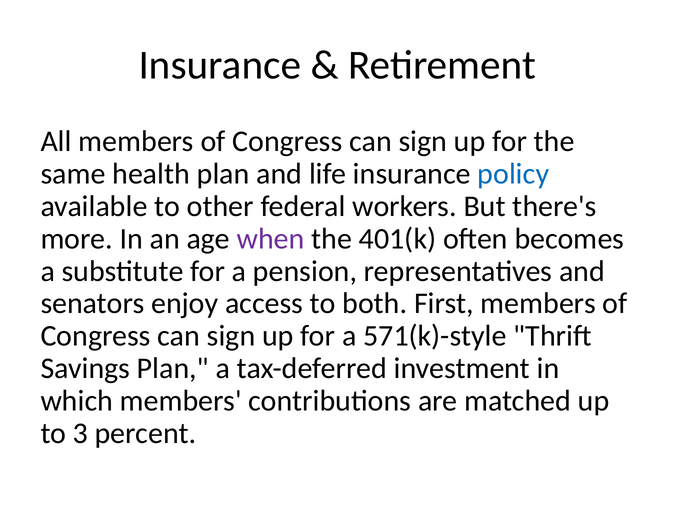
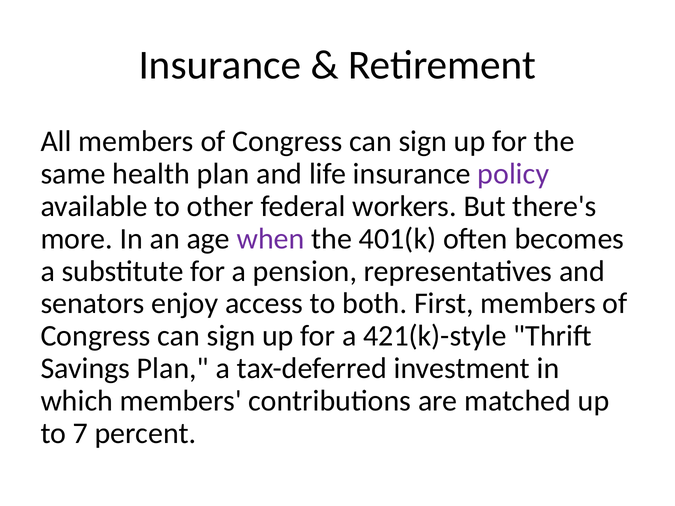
policy colour: blue -> purple (513, 174)
571(k)-style: 571(k)-style -> 421(k)-style (435, 336)
3: 3 -> 7 (80, 433)
